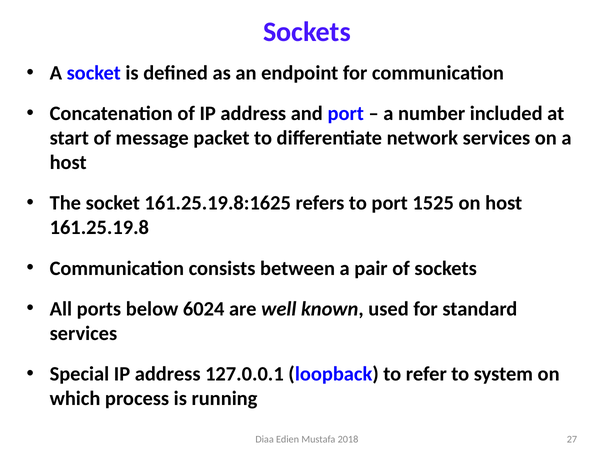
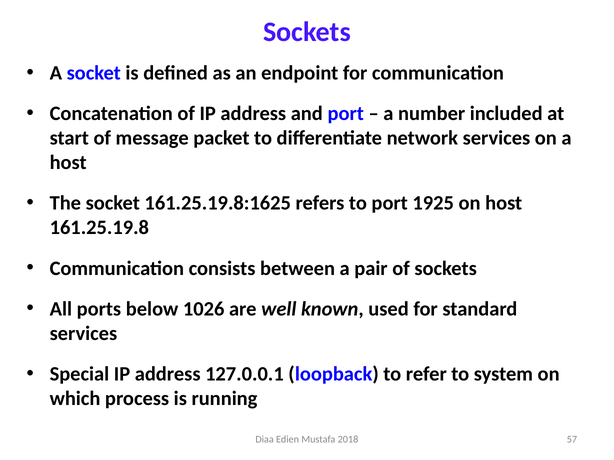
1525: 1525 -> 1925 (433, 203)
6024: 6024 -> 1026 (204, 309)
27: 27 -> 57 (572, 440)
